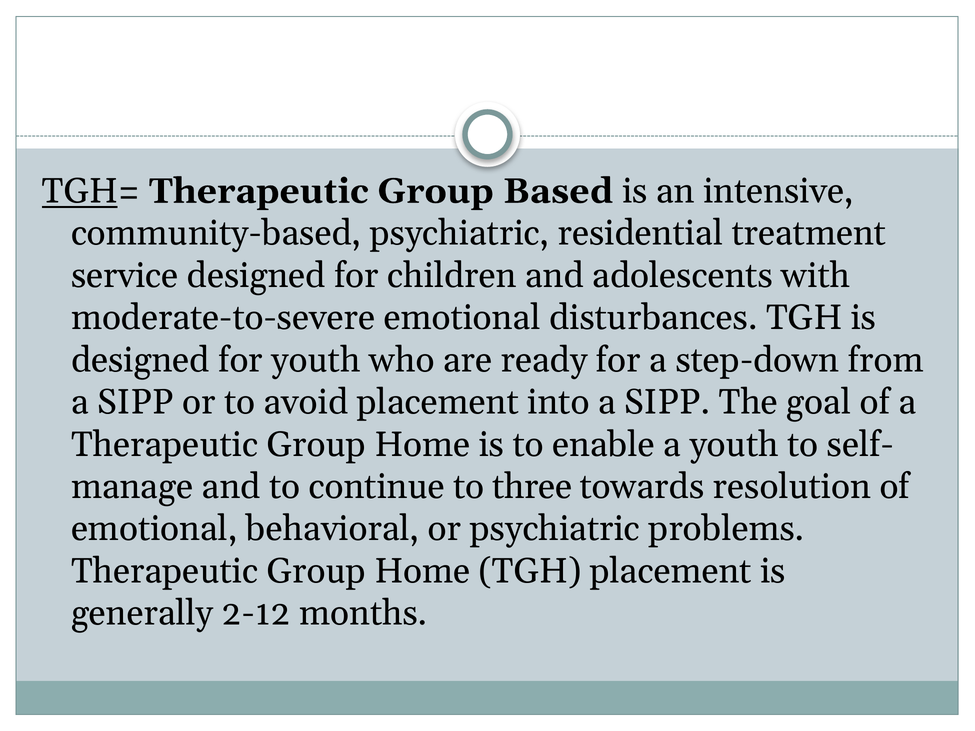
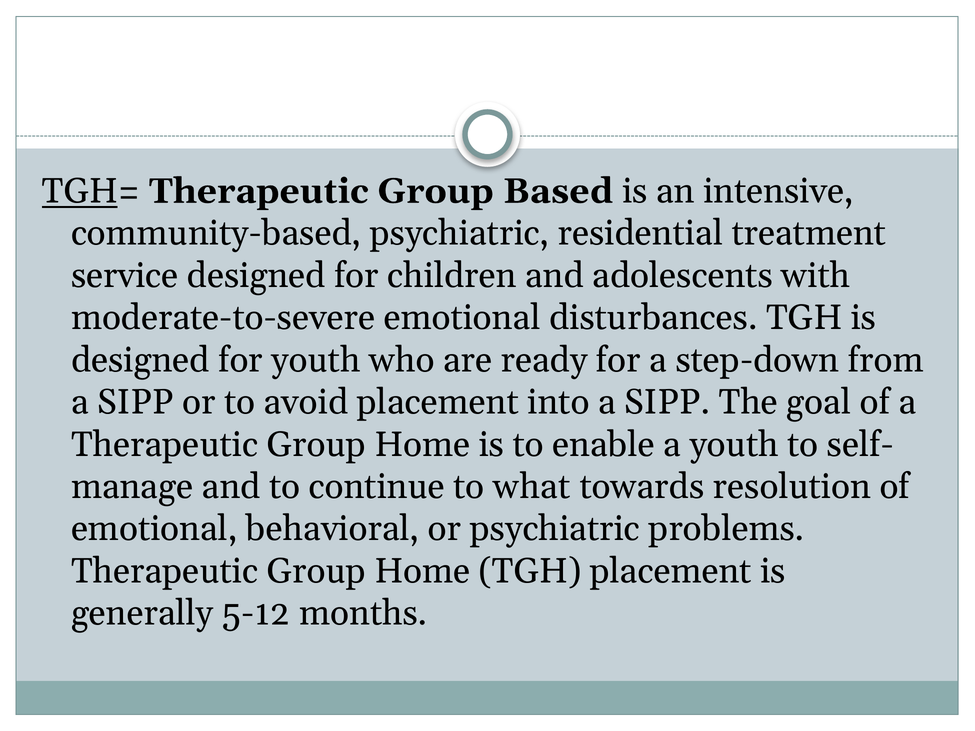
three: three -> what (532, 487)
2-12: 2-12 -> 5-12 (256, 613)
